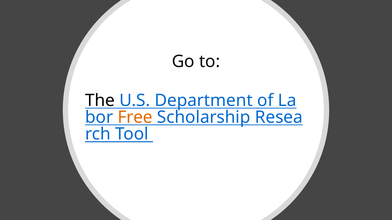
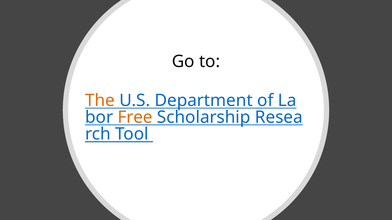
The colour: black -> orange (100, 101)
